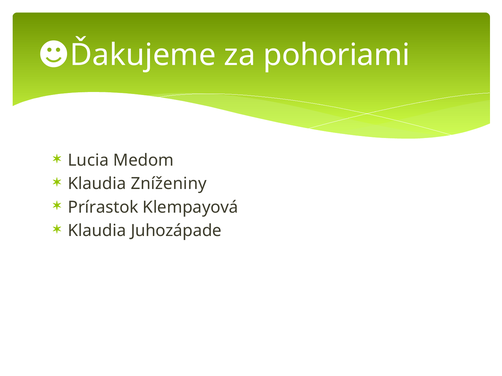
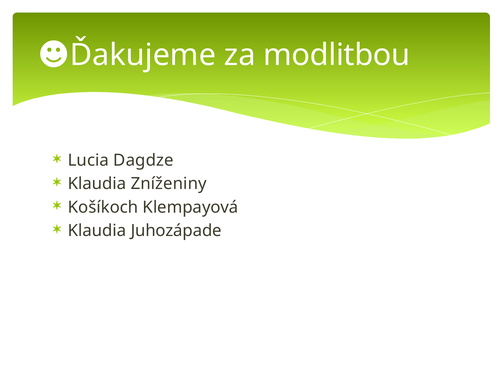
pohoriami: pohoriami -> modlitbou (337, 55)
Medom: Medom -> Dagdze (143, 161)
Prírastok: Prírastok -> Košíkoch (103, 207)
